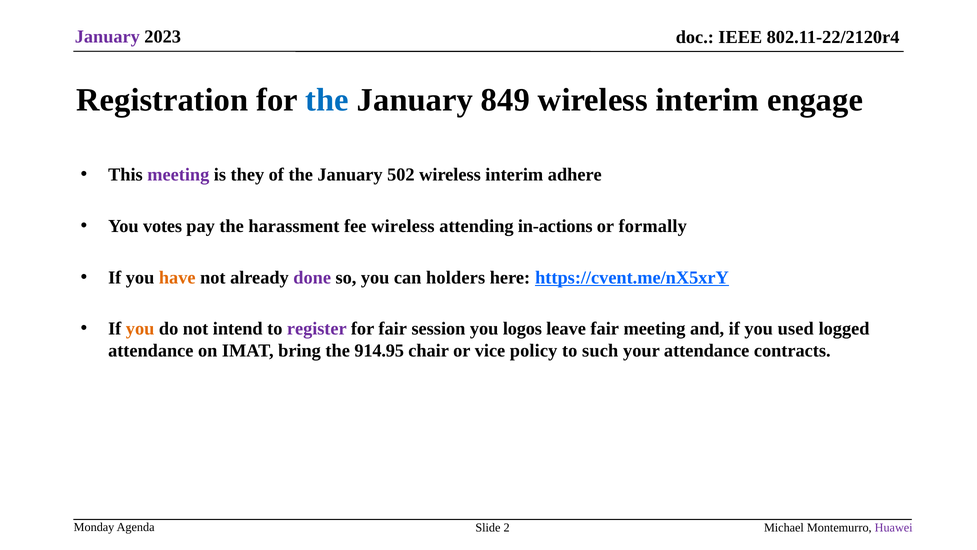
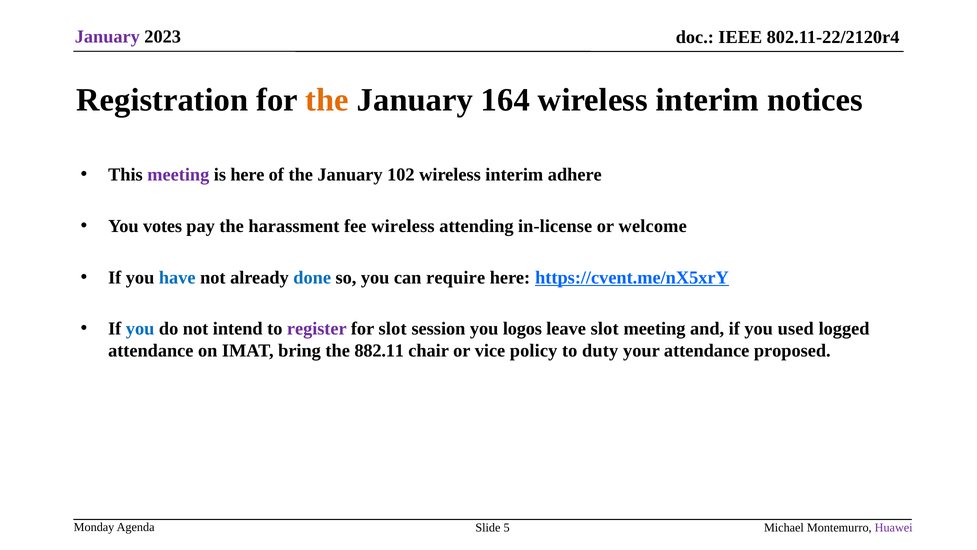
the colour: blue -> orange (327, 100)
849: 849 -> 164 (505, 100)
engage: engage -> notices (815, 100)
is they: they -> here (247, 175)
502: 502 -> 102 (401, 175)
in-actions: in-actions -> in-license (555, 226)
formally: formally -> welcome (653, 226)
have colour: orange -> blue (177, 277)
done colour: purple -> blue (312, 277)
holders: holders -> require (456, 277)
you colour: orange -> blue (140, 329)
for fair: fair -> slot (393, 329)
leave fair: fair -> slot (605, 329)
914.95: 914.95 -> 882.11 (379, 351)
such: such -> duty (600, 351)
contracts: contracts -> proposed (792, 351)
2: 2 -> 5 (507, 527)
